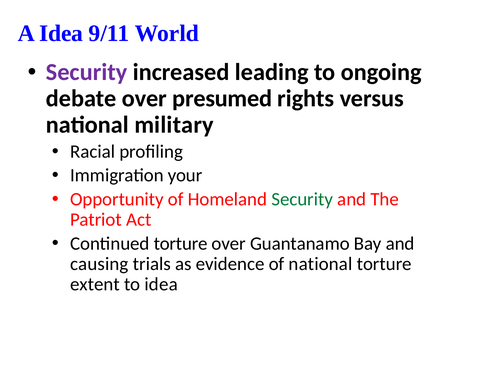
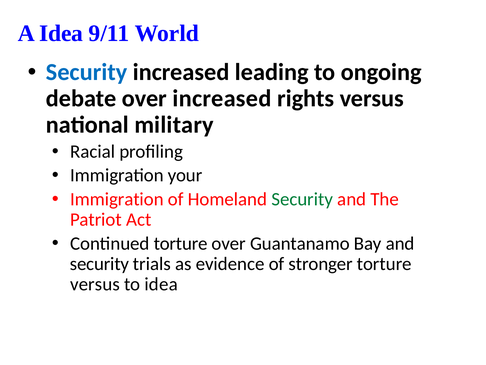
Security colour: purple -> blue (87, 72)
over presumed: presumed -> increased (222, 98)
Opportunity: Opportunity -> Immigration (117, 199)
causing: causing -> security (99, 264)
of national: national -> stronger (321, 264)
extent: extent -> versus (95, 284)
